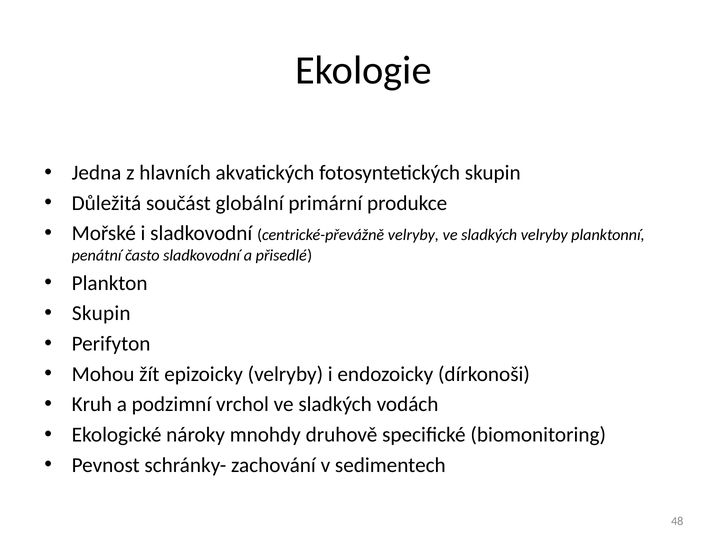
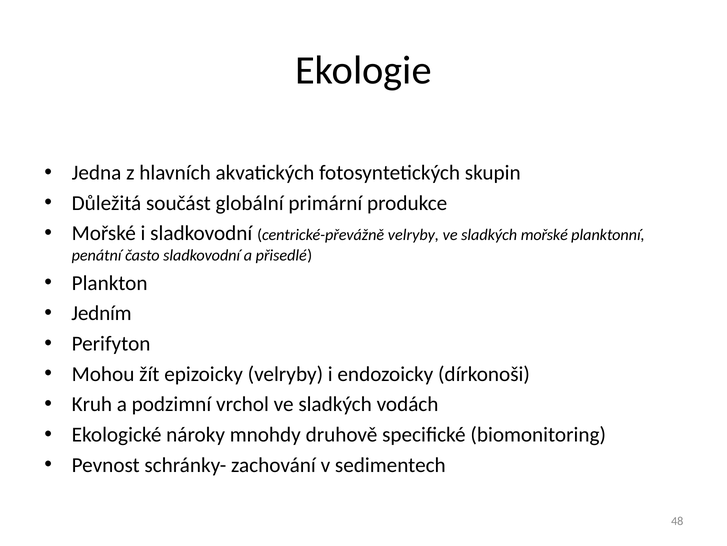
sladkých velryby: velryby -> mořské (544, 235)
Skupin: Skupin -> Jedním (101, 313)
